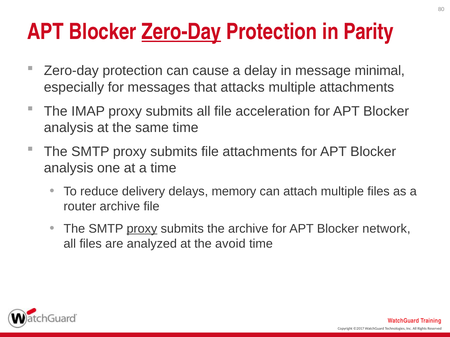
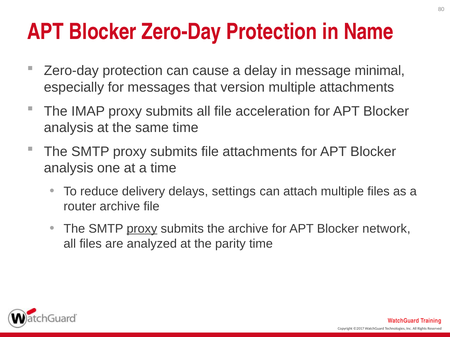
Zero-Day underline: present -> none (181, 32)
Parity: Parity -> Name (369, 32)
attacks: attacks -> version (243, 87)
memory: memory -> settings (234, 192)
avoid: avoid -> parity (230, 244)
